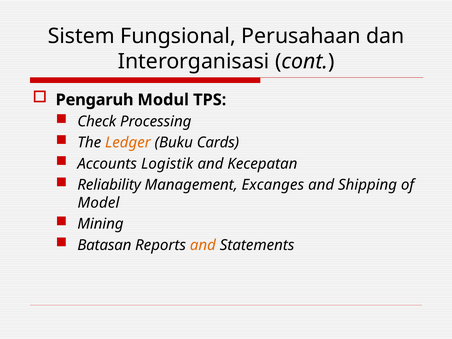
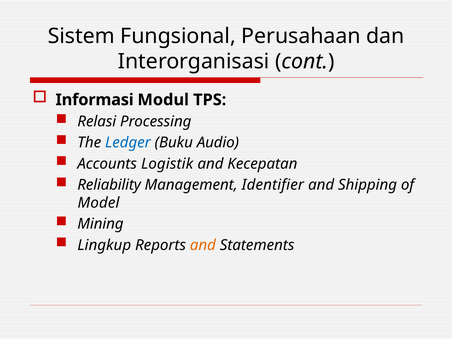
Pengaruh: Pengaruh -> Informasi (95, 100)
Check: Check -> Relasi (97, 122)
Ledger colour: orange -> blue (128, 143)
Cards: Cards -> Audio (218, 143)
Excanges: Excanges -> Identifier (273, 185)
Batasan: Batasan -> Lingkup (104, 245)
